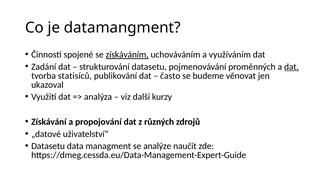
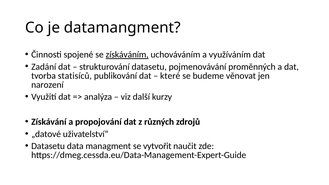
dat underline: present -> none (291, 67)
často: často -> které (170, 76)
ukazoval: ukazoval -> narození (47, 85)
analýze: analýze -> vytvořit (157, 146)
